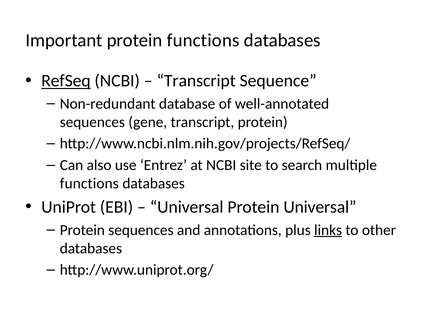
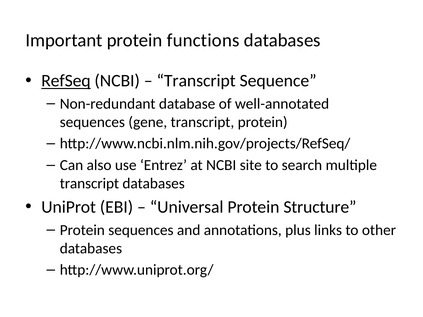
functions: functions -> transcript (89, 184)
Protein Universal: Universal -> Structure (320, 207)
links underline: present -> none (328, 230)
